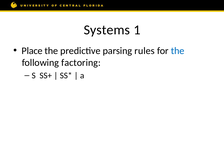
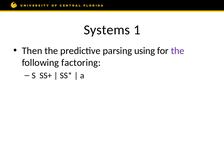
Place: Place -> Then (32, 51)
rules: rules -> using (145, 51)
the colour: blue -> purple (178, 51)
